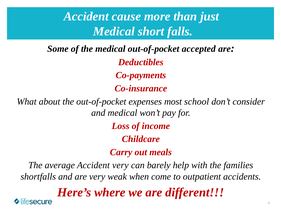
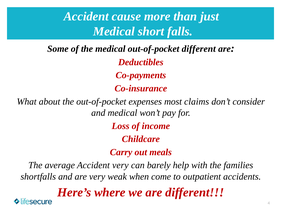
out-of-pocket accepted: accepted -> different (199, 49)
school: school -> claims (197, 101)
